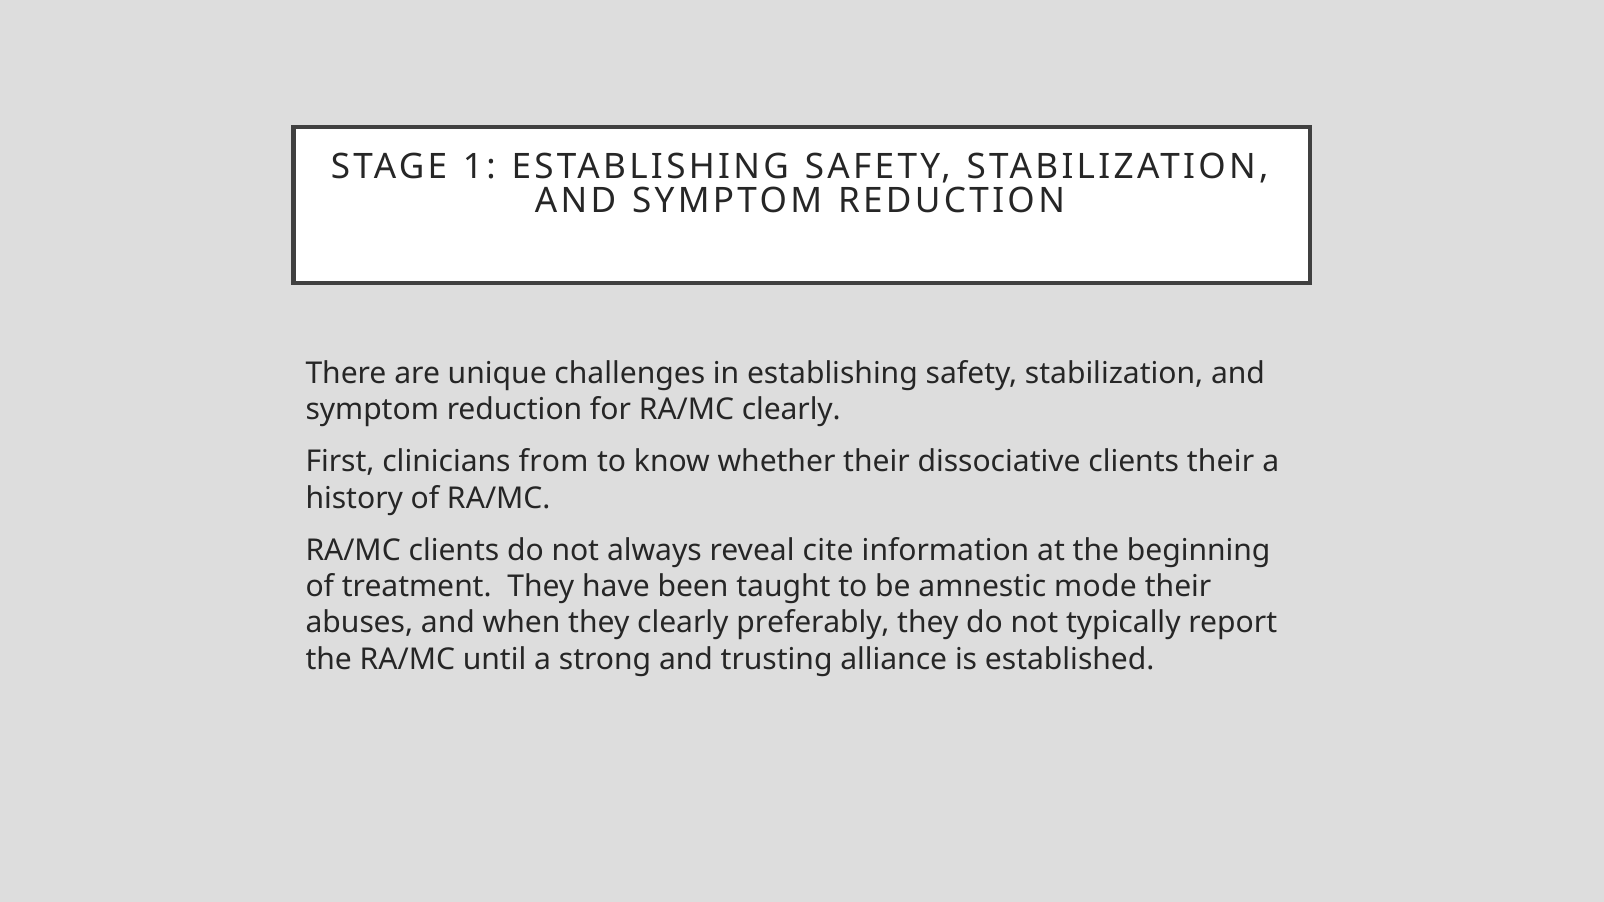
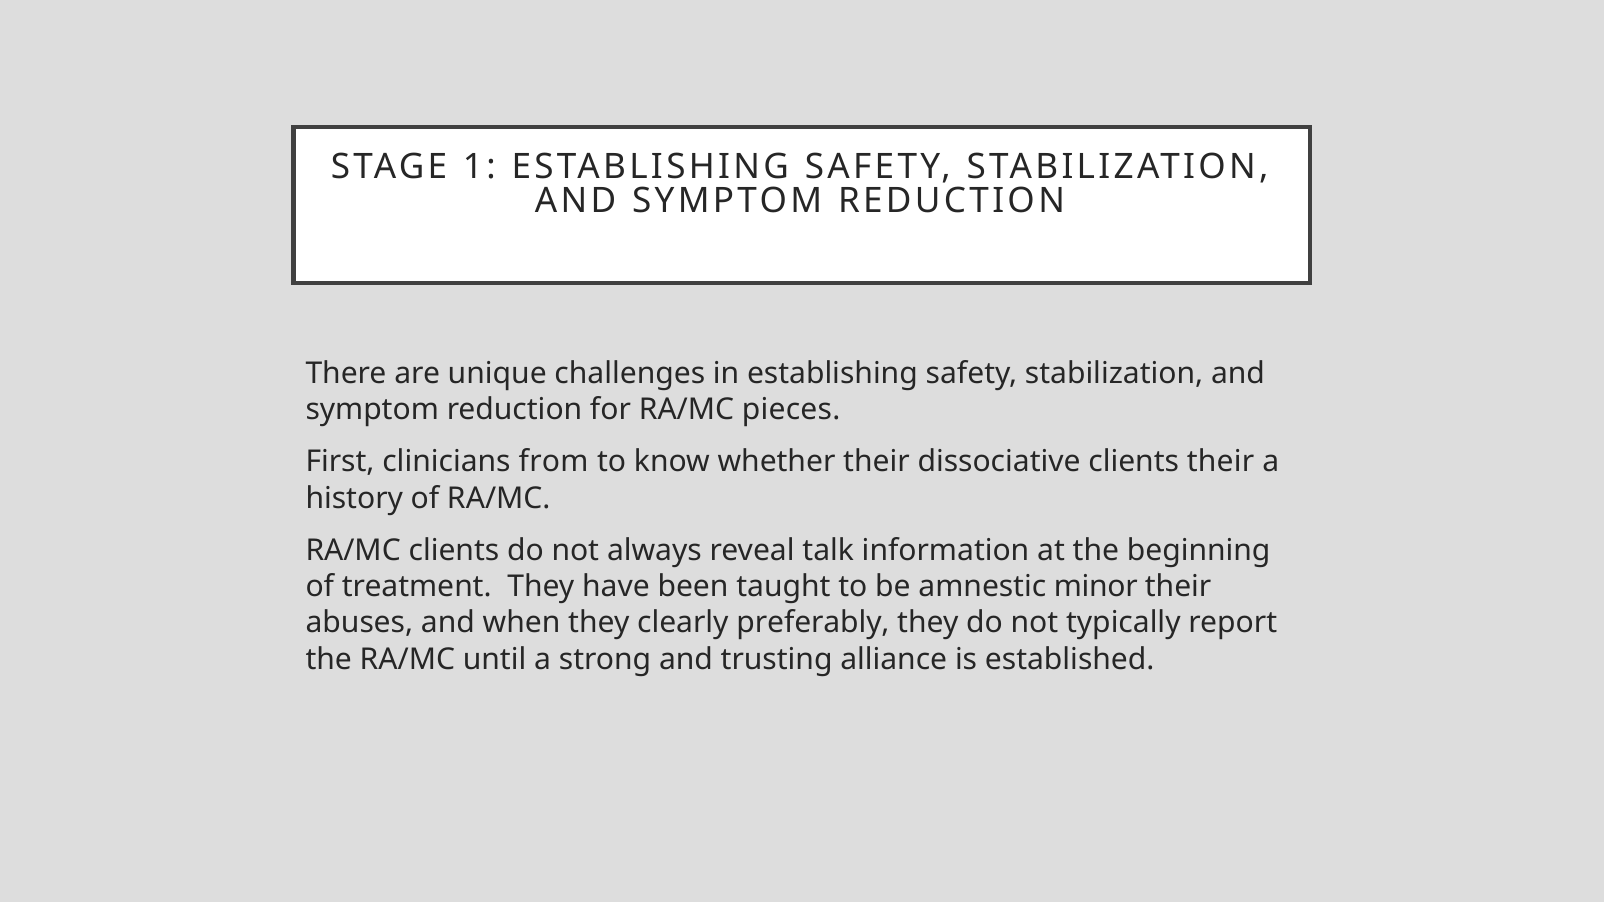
RA/MC clearly: clearly -> pieces (791, 409)
cite: cite -> talk (828, 551)
mode: mode -> minor (1096, 587)
